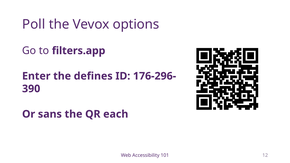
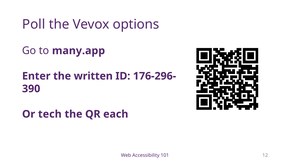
filters.app: filters.app -> many.app (79, 51)
defines: defines -> written (93, 76)
sans: sans -> tech (50, 114)
